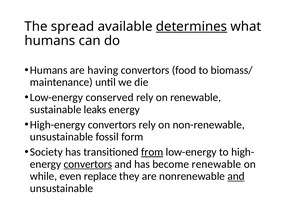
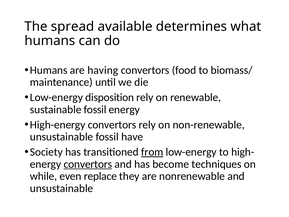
determines underline: present -> none (192, 26)
conserved: conserved -> disposition (110, 97)
sustainable leaks: leaks -> fossil (95, 109)
form: form -> have (132, 137)
become renewable: renewable -> techniques (217, 164)
and underline: present -> none (236, 176)
